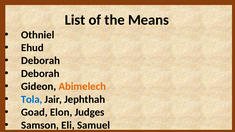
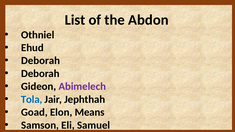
Means: Means -> Abdon (148, 20)
Abimelech colour: orange -> purple (82, 87)
Judges: Judges -> Means (90, 112)
